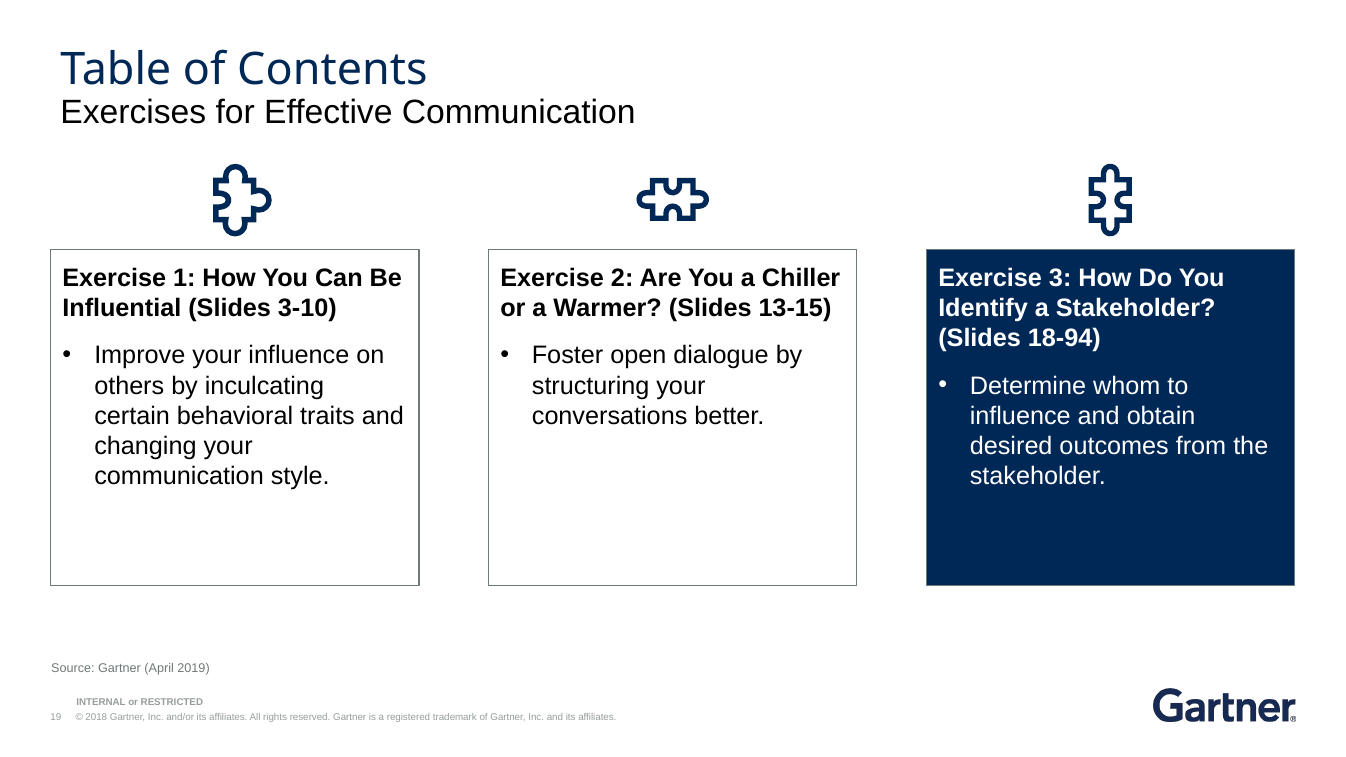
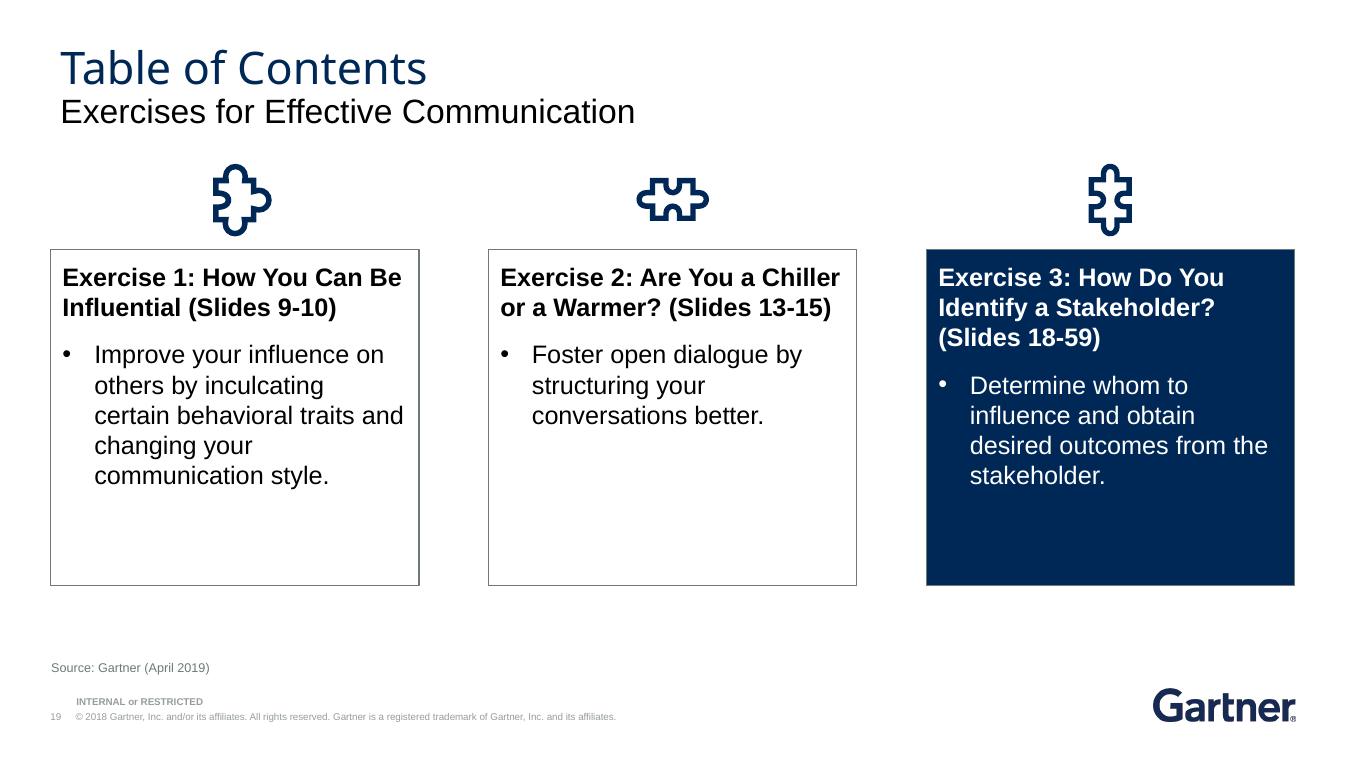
3-10: 3-10 -> 9-10 (307, 308)
18-94: 18-94 -> 18-59 (1064, 339)
